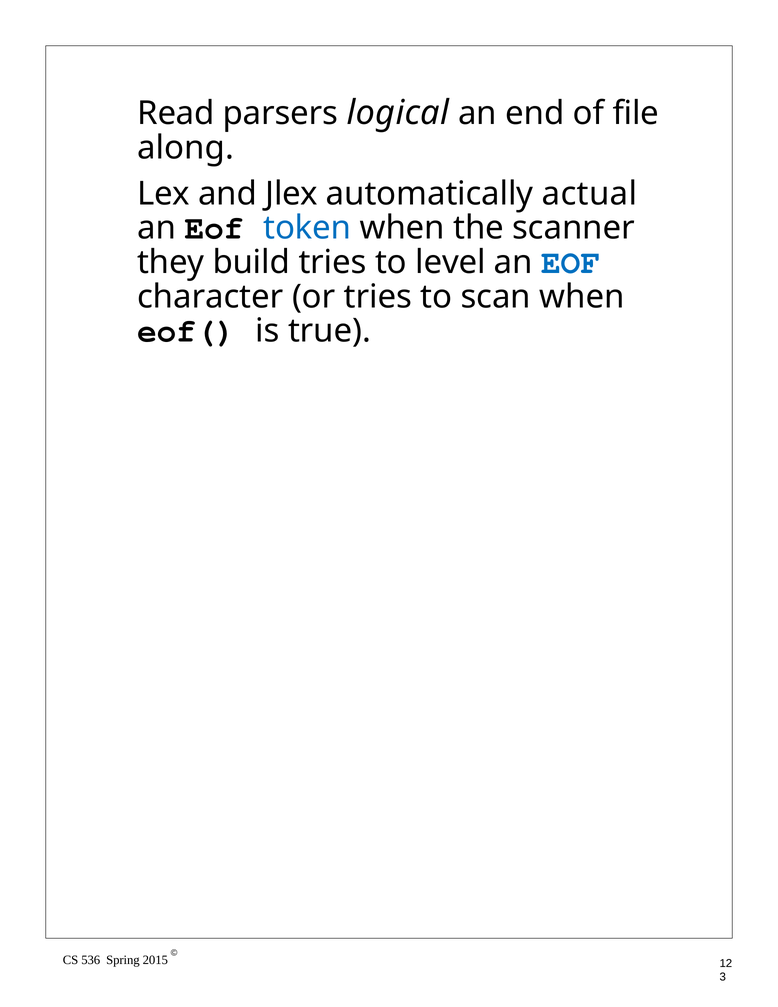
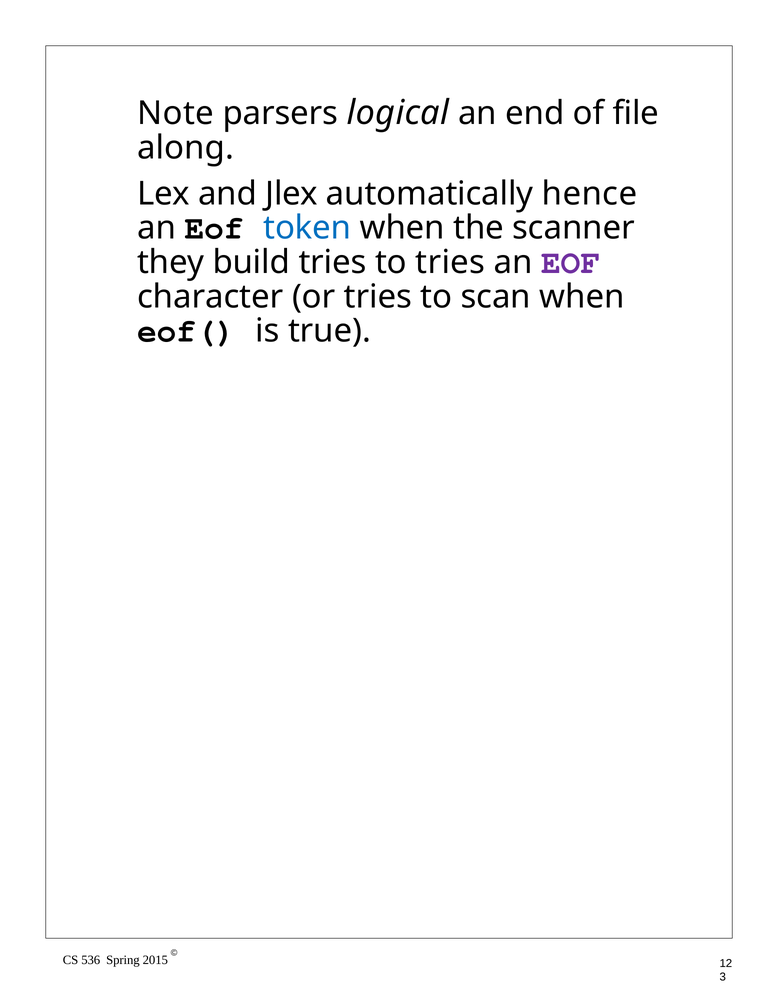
Read: Read -> Note (176, 113)
actual: actual -> hence (590, 194)
to level: level -> tries (450, 262)
EOF colour: blue -> purple (571, 262)
